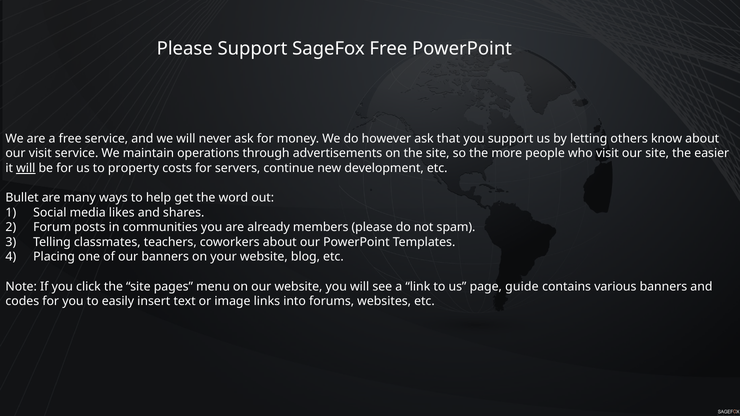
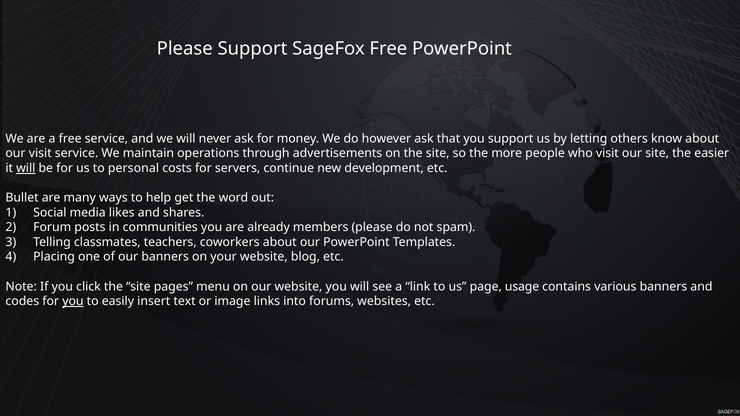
property: property -> personal (133, 168)
guide: guide -> usage (522, 287)
you underline: none -> present (73, 301)
